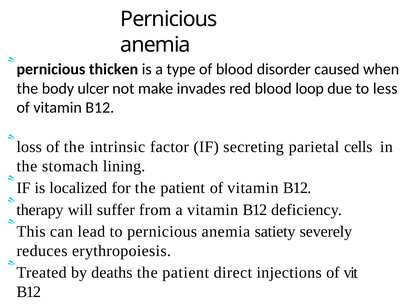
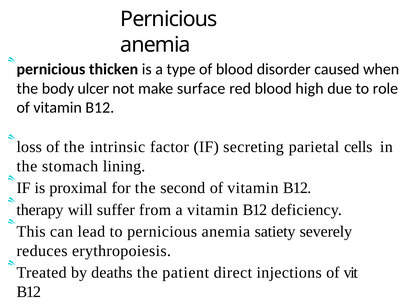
invades: invades -> surface (201, 89)
loop: loop -> high (309, 89)
less: less -> role (385, 89)
localized: localized -> proximal (78, 188)
for the patient: patient -> second (183, 188)
